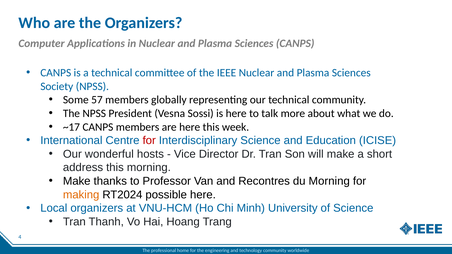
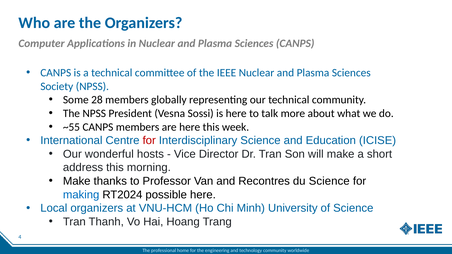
57: 57 -> 28 (97, 100)
~17: ~17 -> ~55 (71, 127)
du Morning: Morning -> Science (329, 181)
making colour: orange -> blue (81, 195)
